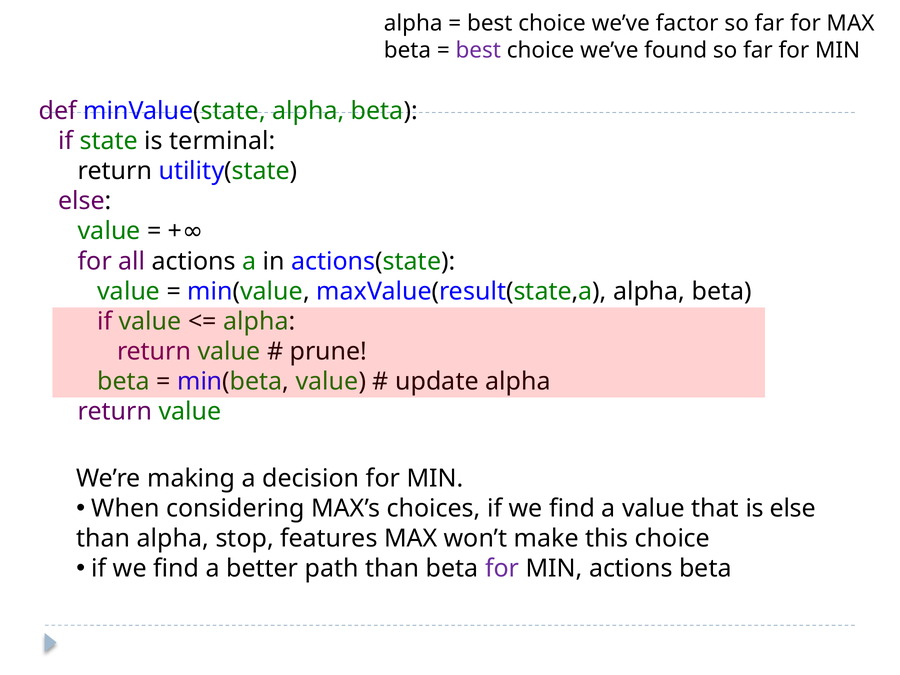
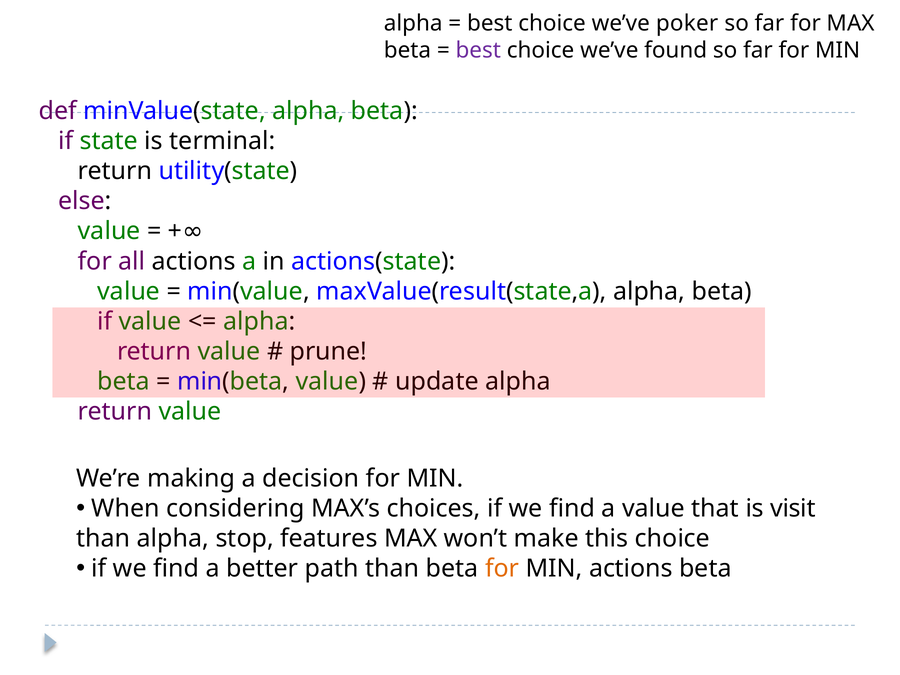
factor: factor -> poker (687, 23)
is else: else -> visit (793, 509)
for colour: purple -> orange (502, 569)
